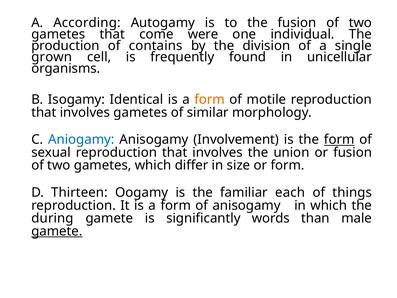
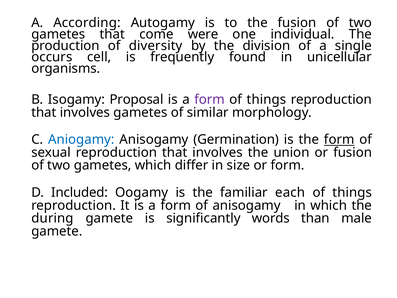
contains: contains -> diversity (156, 46)
grown: grown -> occurs (52, 57)
Identical: Identical -> Proposal (136, 99)
form colour: orange -> purple (210, 99)
motile: motile -> things (266, 99)
Involvement: Involvement -> Germination (236, 139)
Thirteen: Thirteen -> Included (80, 192)
gamete underline: present -> none (57, 231)
